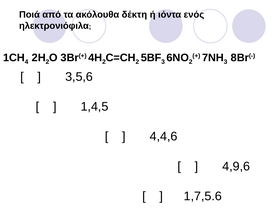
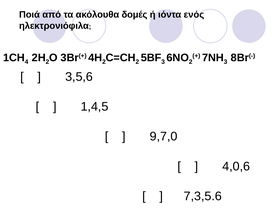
δέκτη: δέκτη -> δομές (134, 15)
4,4,6: 4,4,6 -> 9,7,0 (164, 136)
4,9,6: 4,9,6 -> 4,0,6 (236, 166)
1,7,5.6: 1,7,5.6 -> 7,3,5.6 (203, 196)
